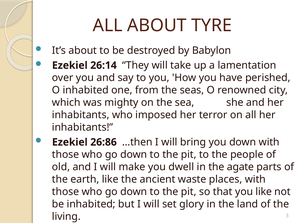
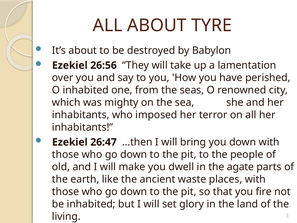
26:14: 26:14 -> 26:56 (104, 65)
26:86: 26:86 -> 26:47 (104, 142)
you like: like -> fire (264, 191)
